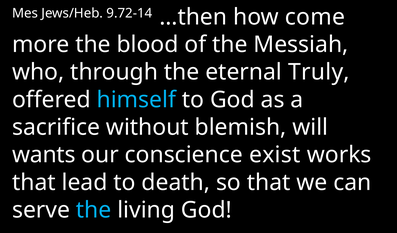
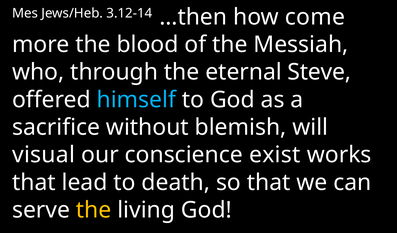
9.72-14: 9.72-14 -> 3.12-14 (129, 13)
Truly: Truly -> Steve (319, 72)
wants: wants -> visual (44, 155)
the colour: light blue -> yellow (94, 210)
